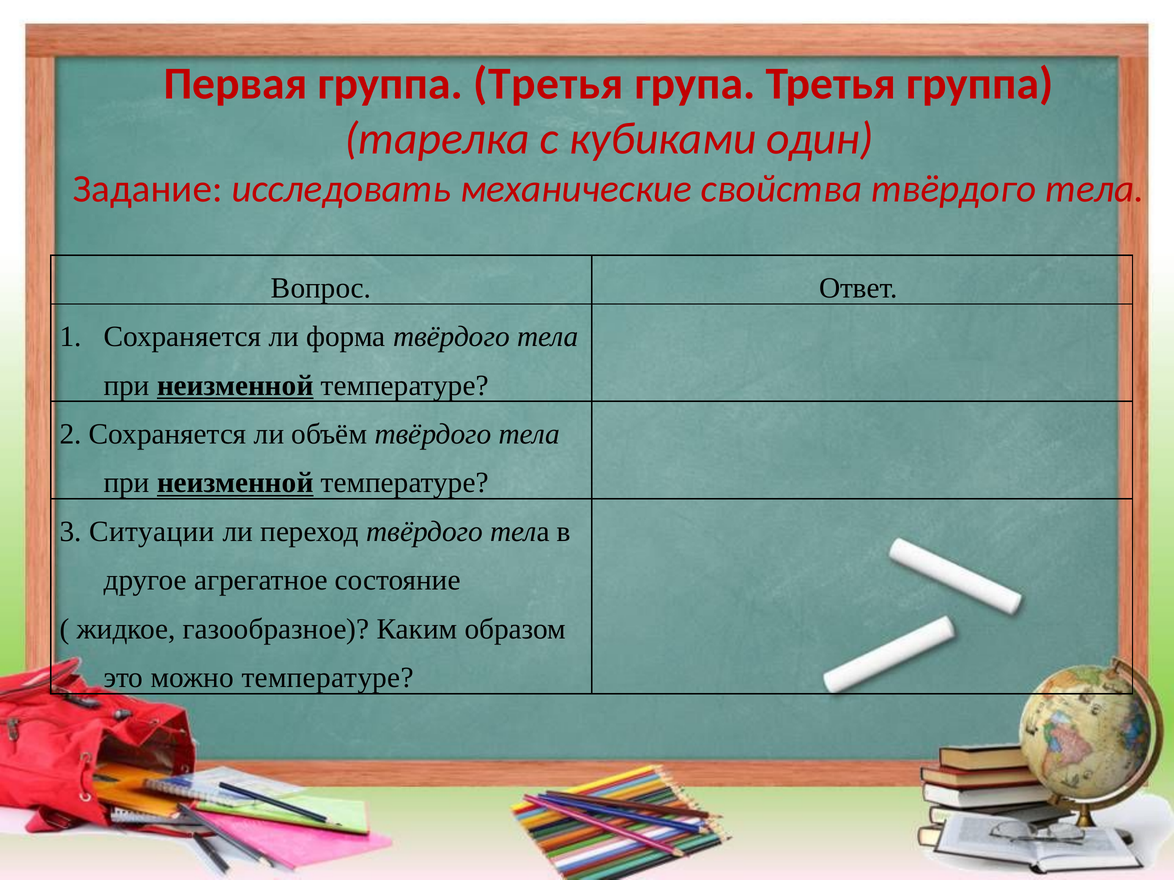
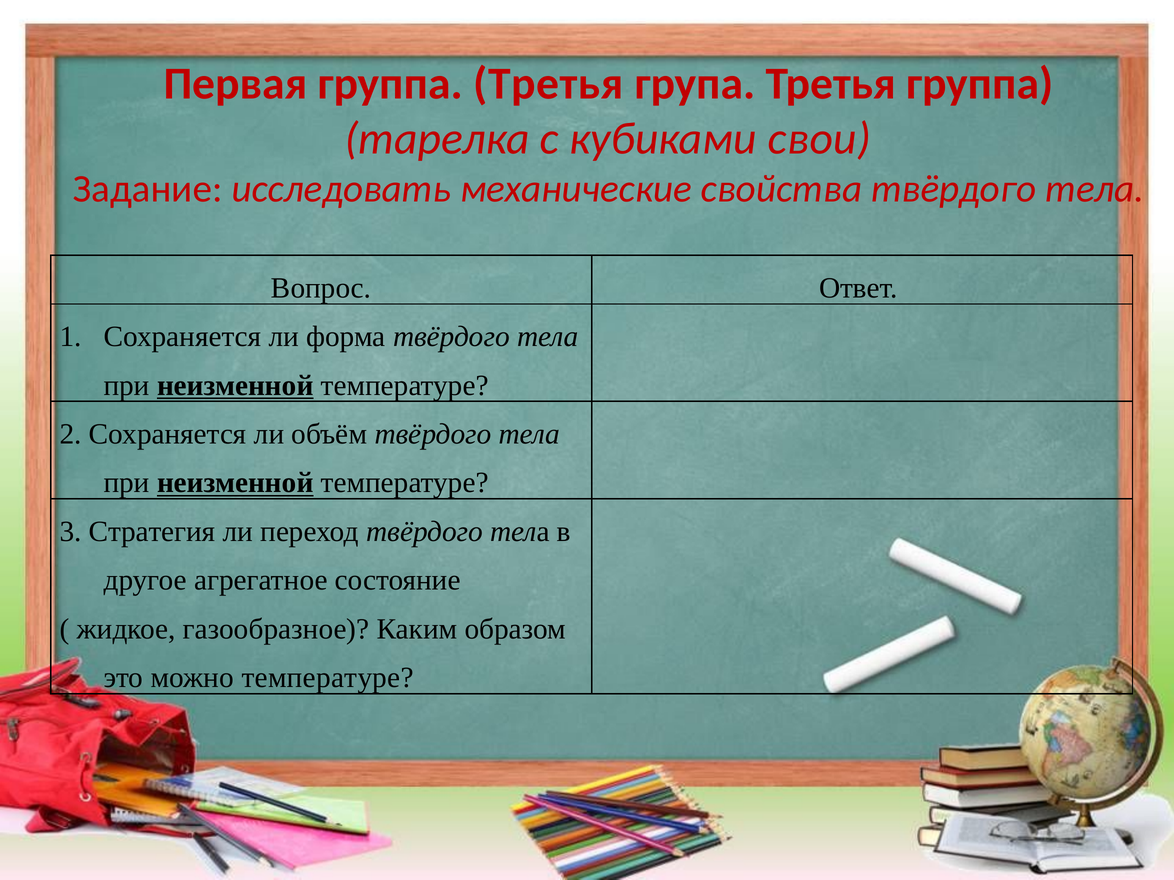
один: один -> свои (819, 139)
Ситуации: Ситуации -> Стратегия (152, 532)
